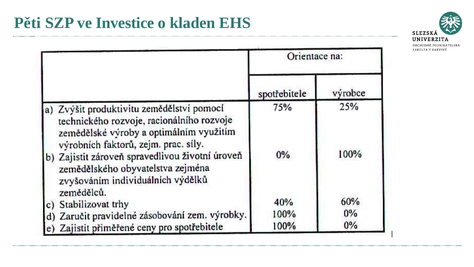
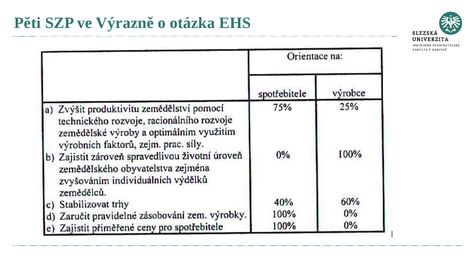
Investice: Investice -> Výrazně (125, 23)
kladen: kladen -> otázka (192, 23)
